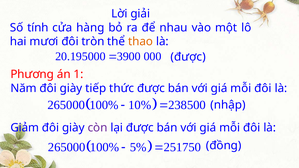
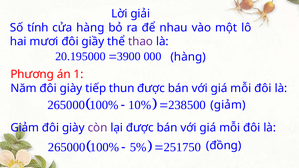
tròn: tròn -> giầy (93, 42)
thao colour: orange -> purple (141, 42)
được: được -> hàng (188, 57)
thức: thức -> thun (122, 88)
nhập: nhập -> giảm (228, 105)
